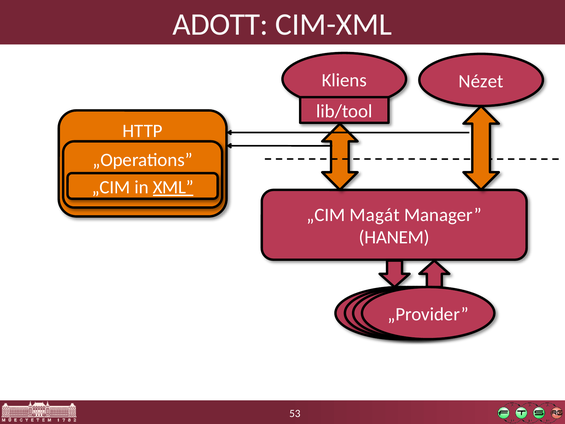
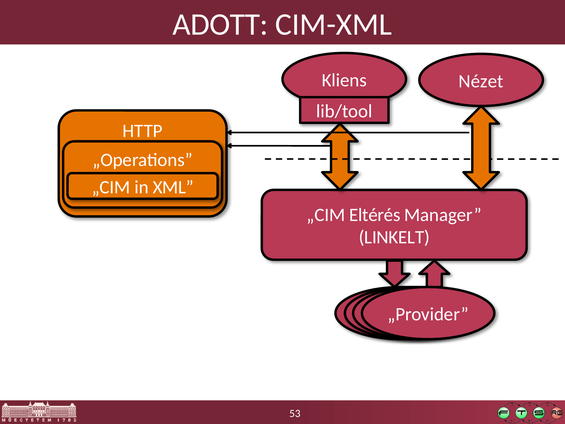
XML underline: present -> none (173, 187)
Magát: Magát -> Eltérés (375, 215)
HANEM: HANEM -> LINKELT (394, 237)
